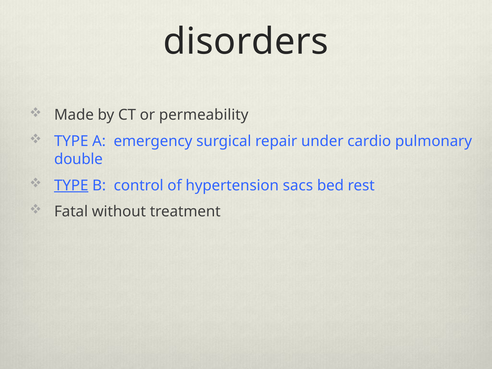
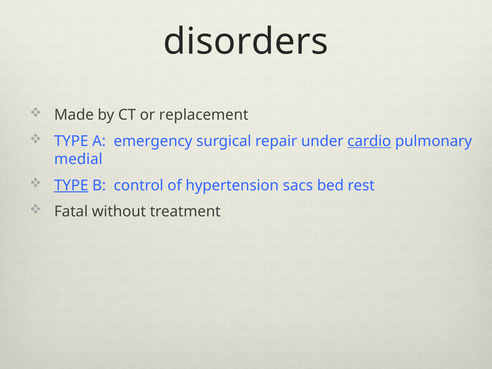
permeability: permeability -> replacement (204, 115)
cardio underline: none -> present (369, 141)
double: double -> medial (78, 159)
